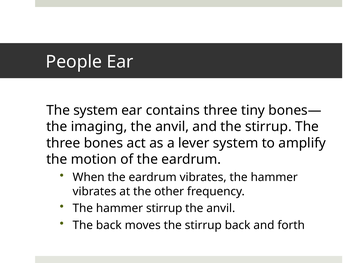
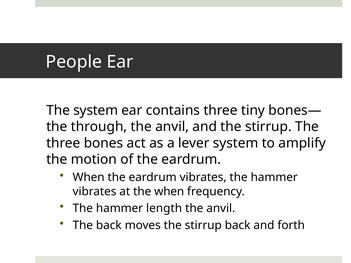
imaging: imaging -> through (99, 127)
the other: other -> when (169, 192)
hammer stirrup: stirrup -> length (164, 209)
